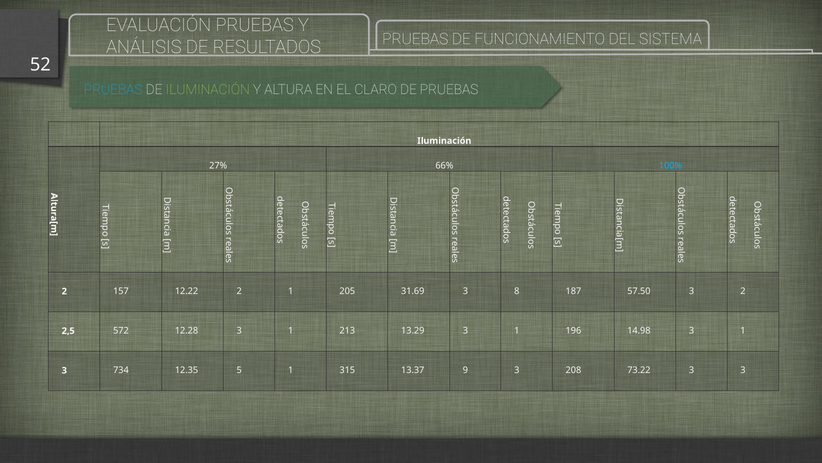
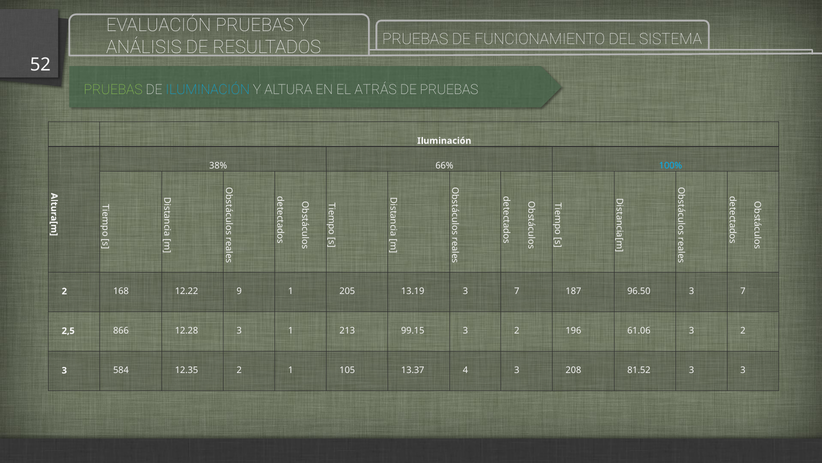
PRUEBAS colour: light blue -> light green (113, 89)
ILUMINACIÓN colour: light green -> light blue (208, 89)
CLARO: CLARO -> ATRÁS (376, 89)
27%: 27% -> 38% (218, 165)
157: 157 -> 168 (121, 291)
12.22 2: 2 -> 9 (239, 291)
31.69: 31.69 -> 13.19 (413, 291)
8: 8 -> 7 (517, 291)
57.50: 57.50 -> 96.50 (639, 291)
2: 2 -> 7 (743, 291)
572: 572 -> 866 (121, 330)
13.29: 13.29 -> 99.15 (413, 330)
1: 1 -> 2 (517, 330)
14.98: 14.98 -> 61.06 (639, 330)
1: 1 -> 2 (743, 330)
734: 734 -> 584 (121, 370)
12.35 5: 5 -> 2 (239, 370)
315: 315 -> 105 (347, 370)
9: 9 -> 4 (465, 370)
73.22: 73.22 -> 81.52 (639, 370)
